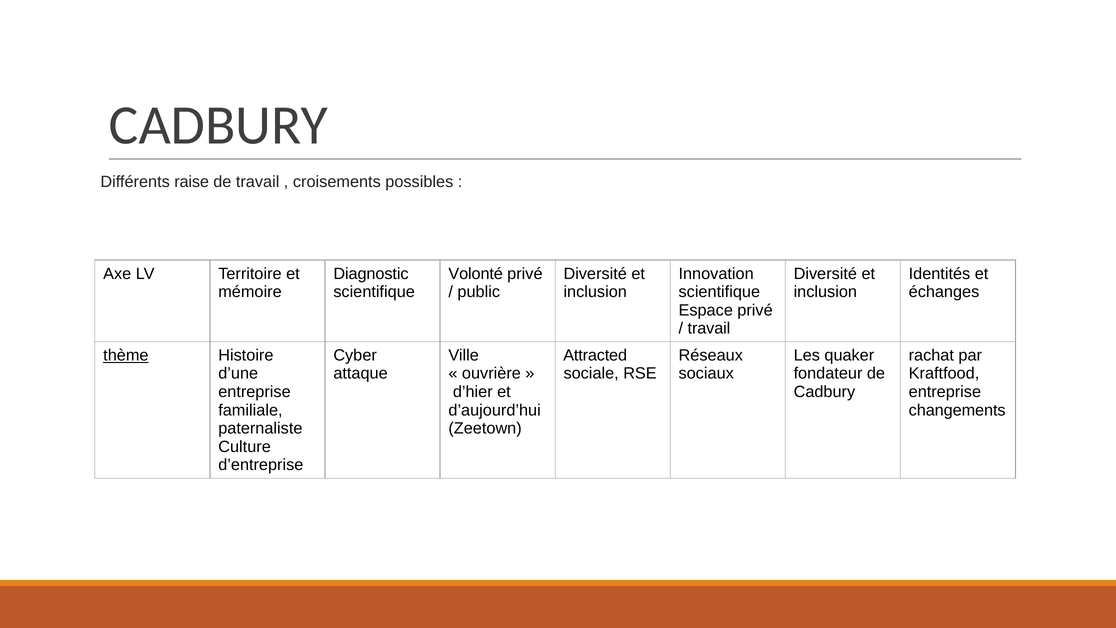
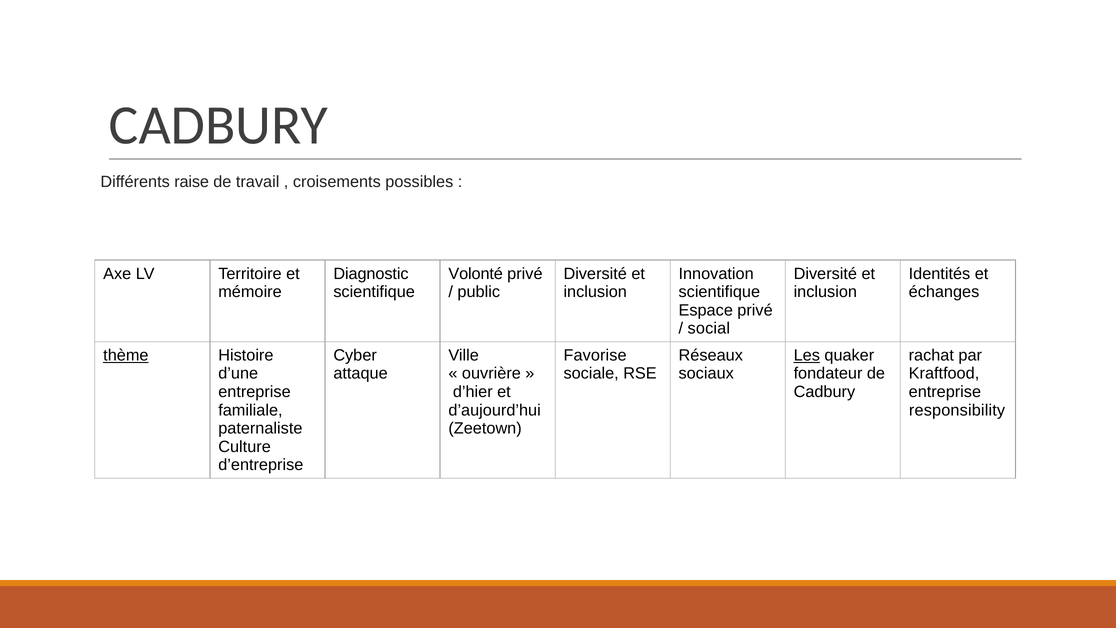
travail: travail -> social (709, 328)
Attracted: Attracted -> Favorise (595, 355)
Les underline: none -> present (807, 355)
changements: changements -> responsibility (957, 410)
